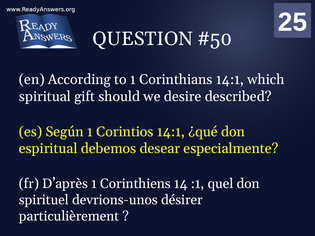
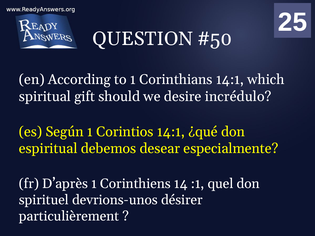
described: described -> incrédulo (238, 96)
